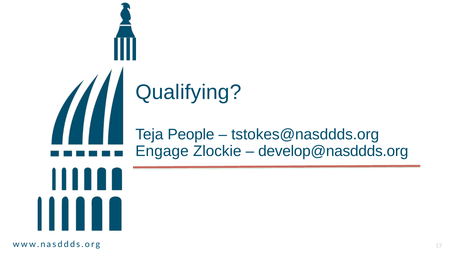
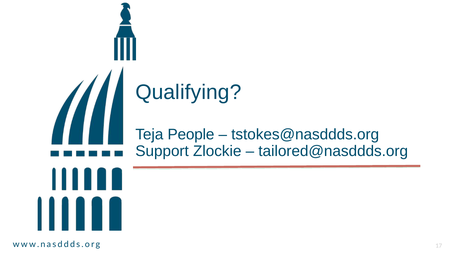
Engage: Engage -> Support (162, 151)
develop@nasddds.org: develop@nasddds.org -> tailored@nasddds.org (333, 151)
